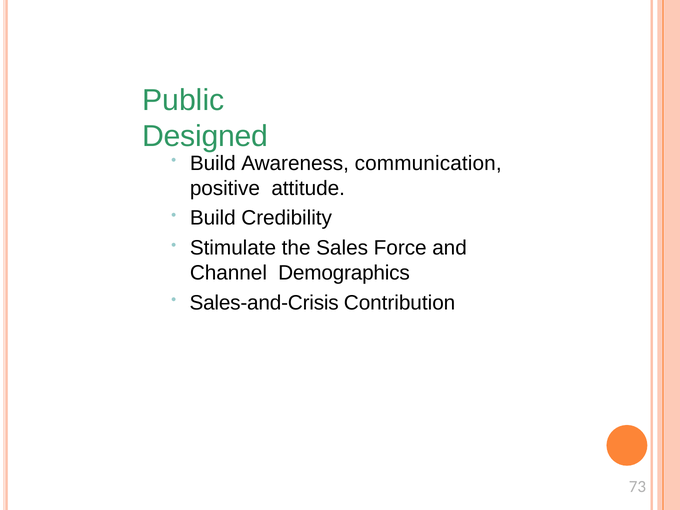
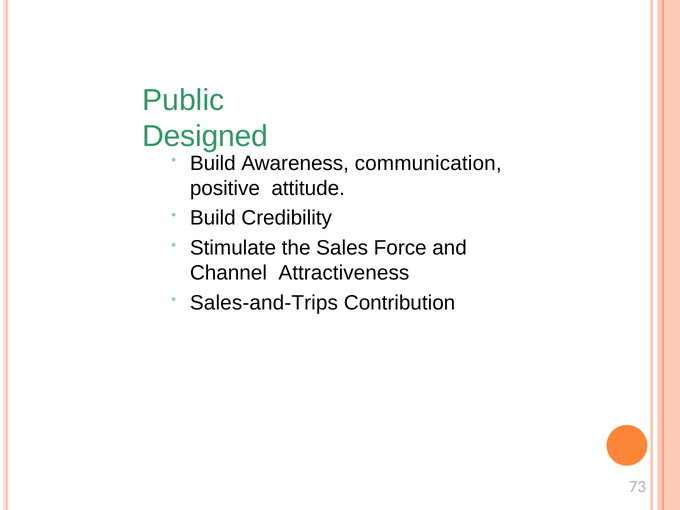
Demographics: Demographics -> Attractiveness (344, 273)
Sales-and-Crisis: Sales-and-Crisis -> Sales-and-Trips (264, 303)
